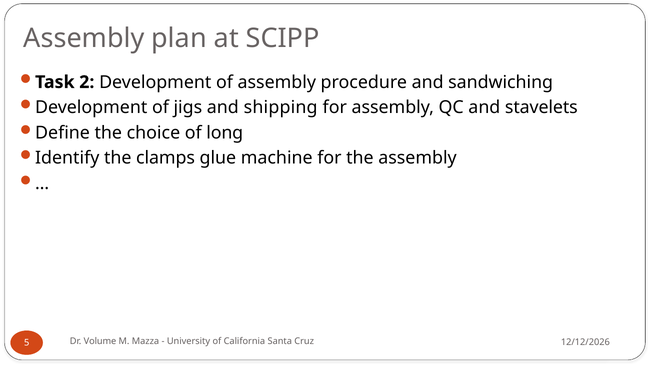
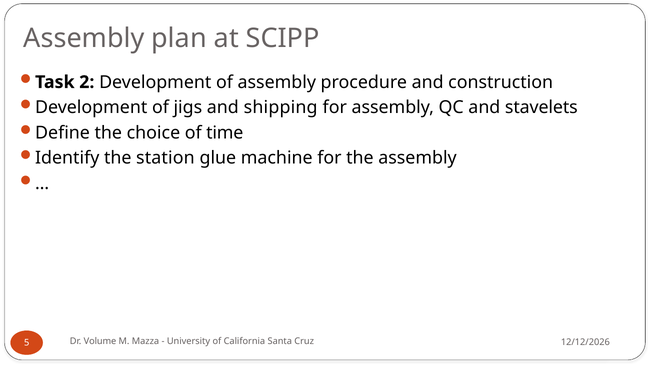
sandwiching: sandwiching -> construction (501, 82)
long: long -> time (225, 133)
clamps: clamps -> station (165, 158)
